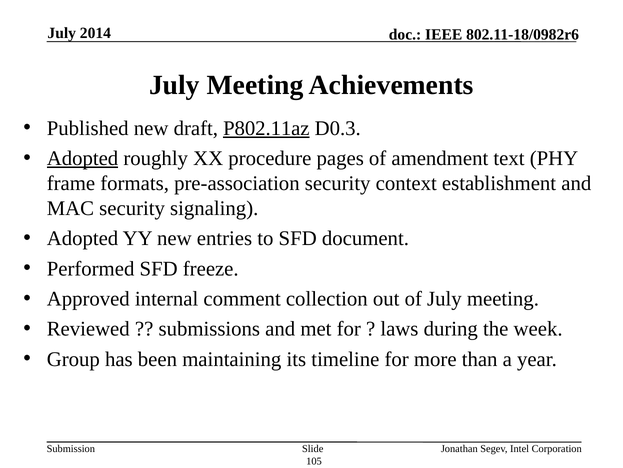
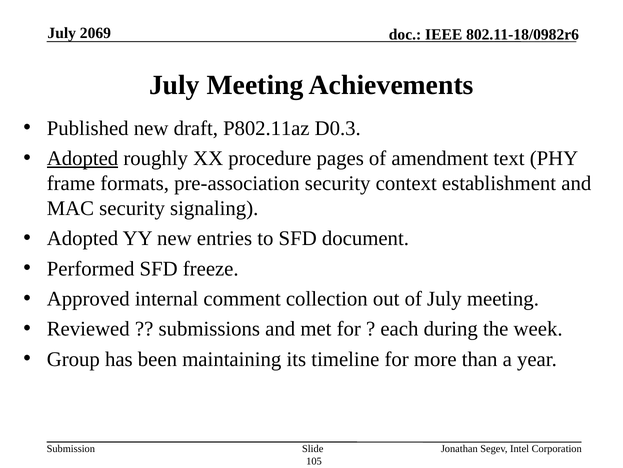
2014: 2014 -> 2069 (95, 33)
P802.11az underline: present -> none (266, 128)
laws: laws -> each (399, 328)
